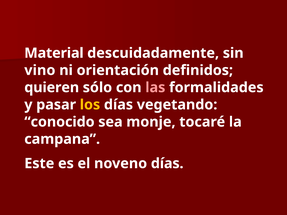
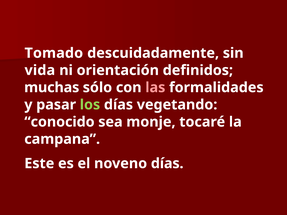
Material: Material -> Tomado (54, 53)
vino: vino -> vida (40, 70)
quieren: quieren -> muchas (52, 88)
los colour: yellow -> light green (90, 105)
